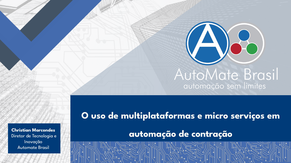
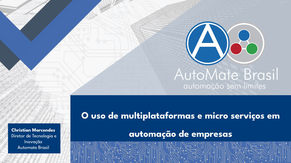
contração: contração -> empresas (212, 134)
